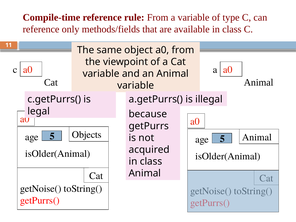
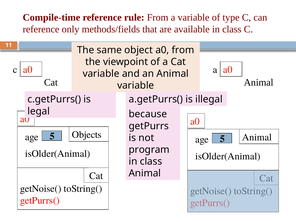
acquired: acquired -> program (149, 150)
